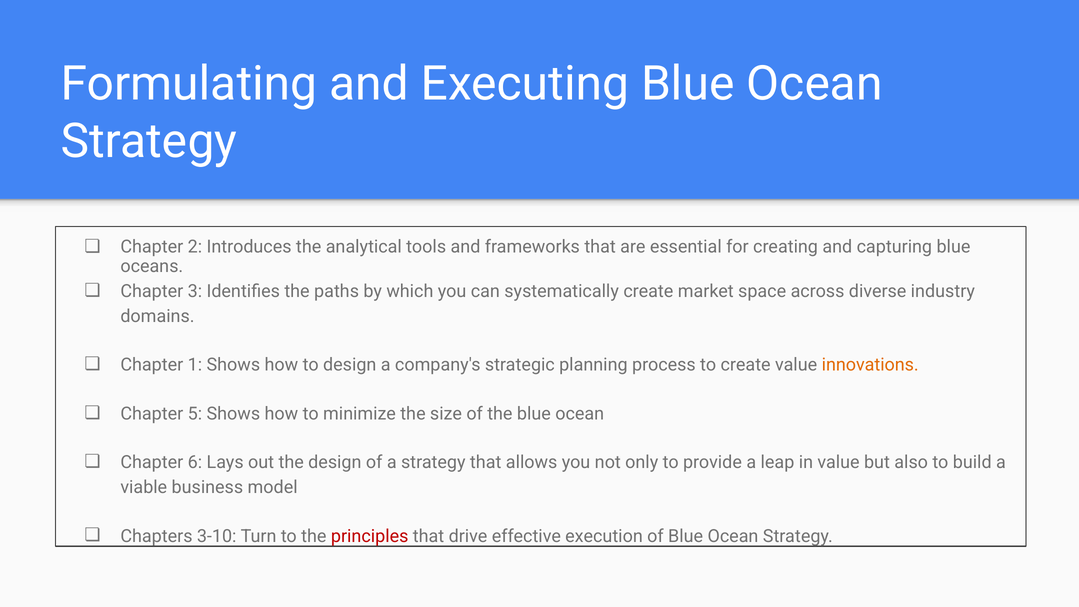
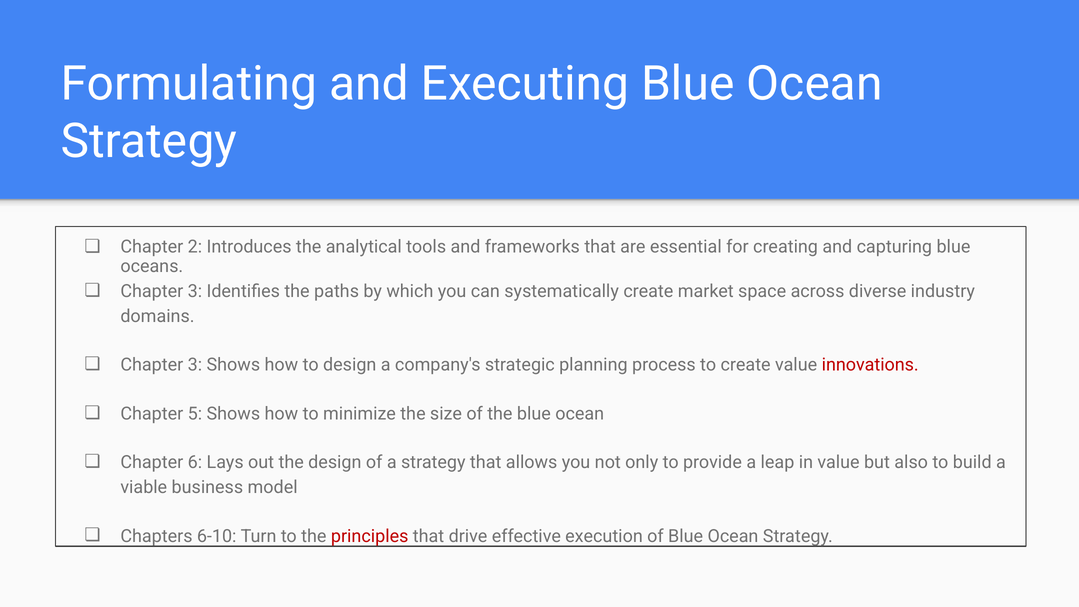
1: 1 -> 3 (195, 365)
innovations colour: orange -> red (870, 365)
3-10: 3-10 -> 6-10 (217, 536)
